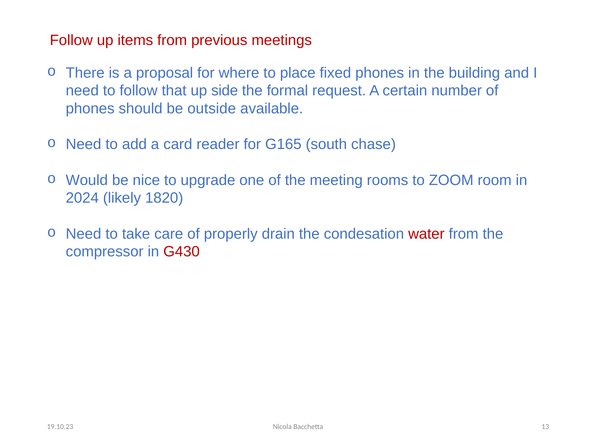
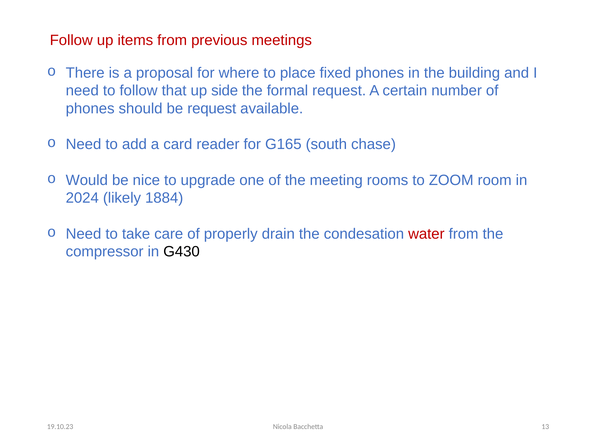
be outside: outside -> request (212, 109)
1820: 1820 -> 1884 (164, 198)
G430 colour: red -> black (182, 252)
